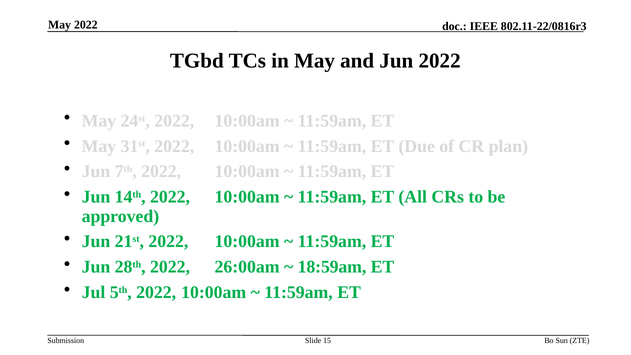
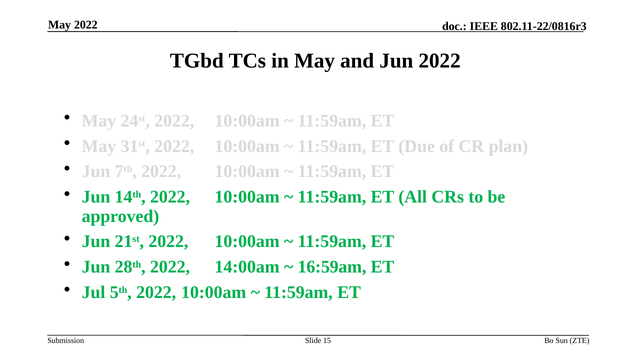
26:00am: 26:00am -> 14:00am (247, 267)
18:59am: 18:59am -> 16:59am (332, 267)
